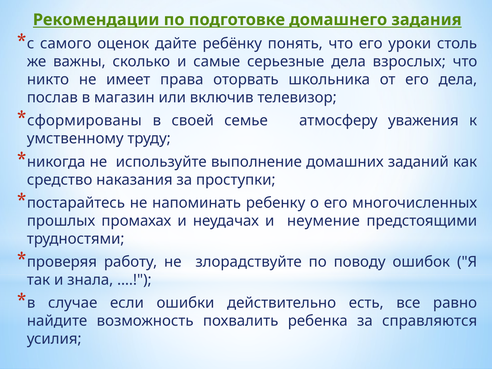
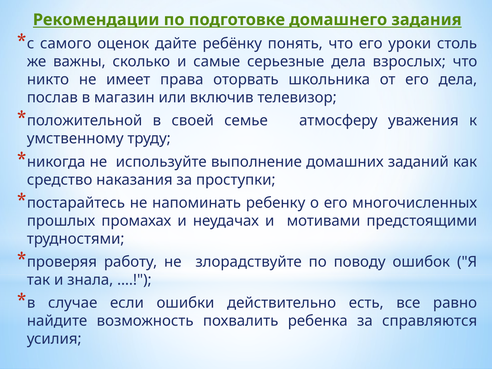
сформированы: сформированы -> положительной (85, 121)
неумение: неумение -> мотивами (324, 221)
